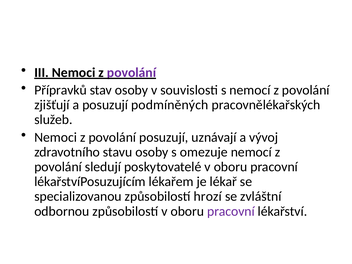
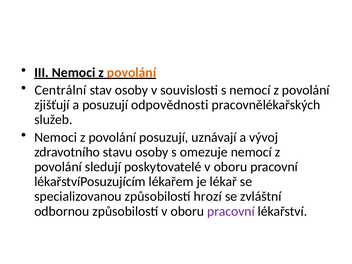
povolání colour: purple -> orange (132, 73)
Přípravků: Přípravků -> Centrální (60, 90)
podmíněných: podmíněných -> odpovědnosti (170, 105)
